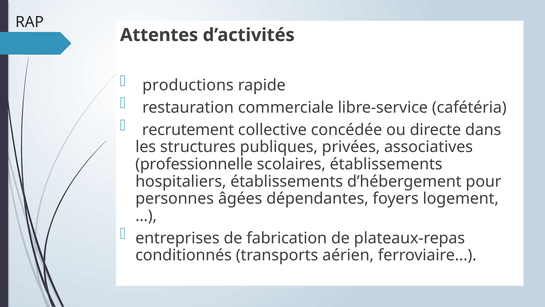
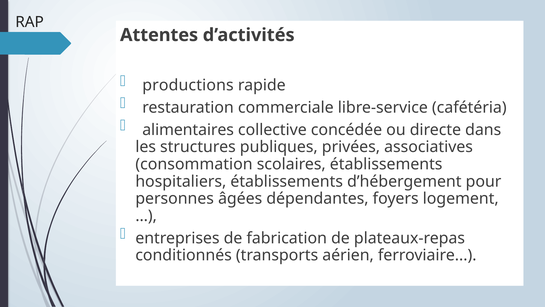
recrutement: recrutement -> alimentaires (188, 130)
professionnelle: professionnelle -> consommation (194, 164)
